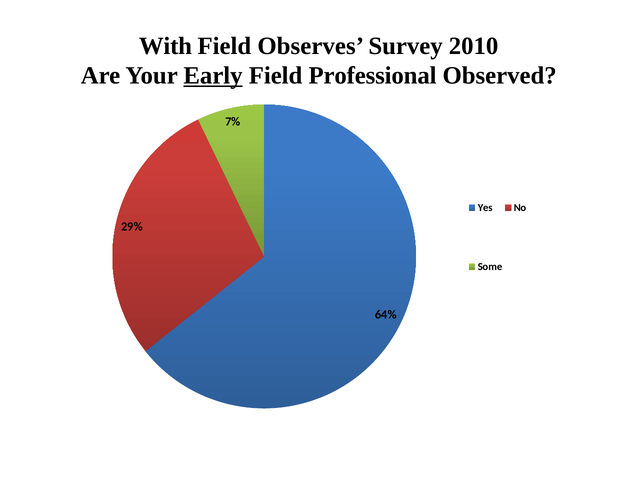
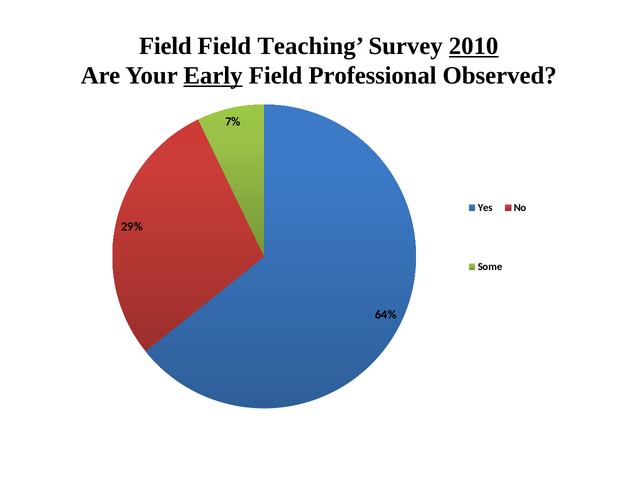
With: With -> Field (165, 46)
Observes: Observes -> Teaching (311, 46)
2010 underline: none -> present (474, 46)
